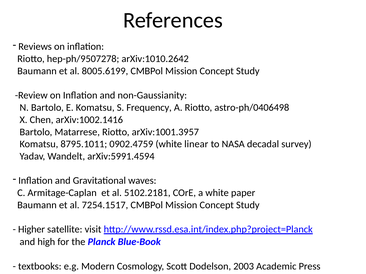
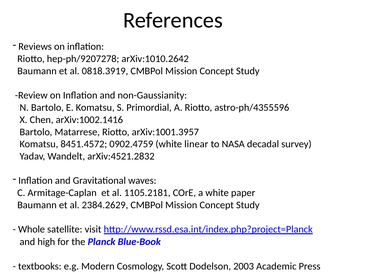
hep-ph/9507278: hep-ph/9507278 -> hep-ph/9207278 (83, 59)
8005.6199: 8005.6199 -> 0818.3919 (105, 71)
Frequency: Frequency -> Primordial (149, 108)
astro-ph/0406498: astro-ph/0406498 -> astro-ph/4355596 (252, 108)
8795.1011: 8795.1011 -> 8451.4572 (84, 144)
arXiv:5991.4594: arXiv:5991.4594 -> arXiv:4521.2832 (121, 157)
5102.2181: 5102.2181 -> 1105.2181 (147, 193)
7254.1517: 7254.1517 -> 2384.2629 (105, 205)
Higher: Higher -> Whole (32, 230)
